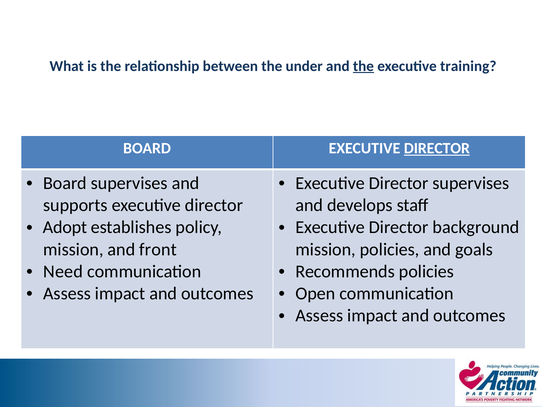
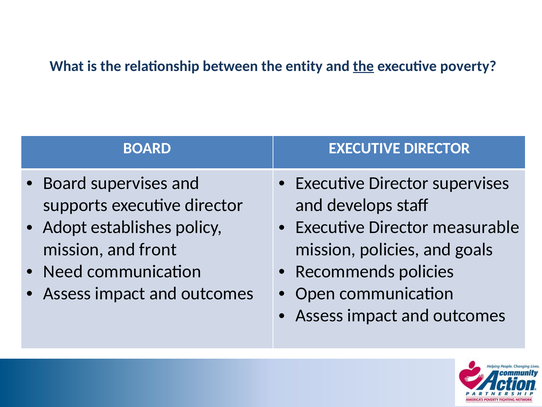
under: under -> entity (304, 66)
training: training -> poverty (468, 66)
DIRECTOR underline: present -> none (437, 148)
background: background -> measurable (476, 227)
